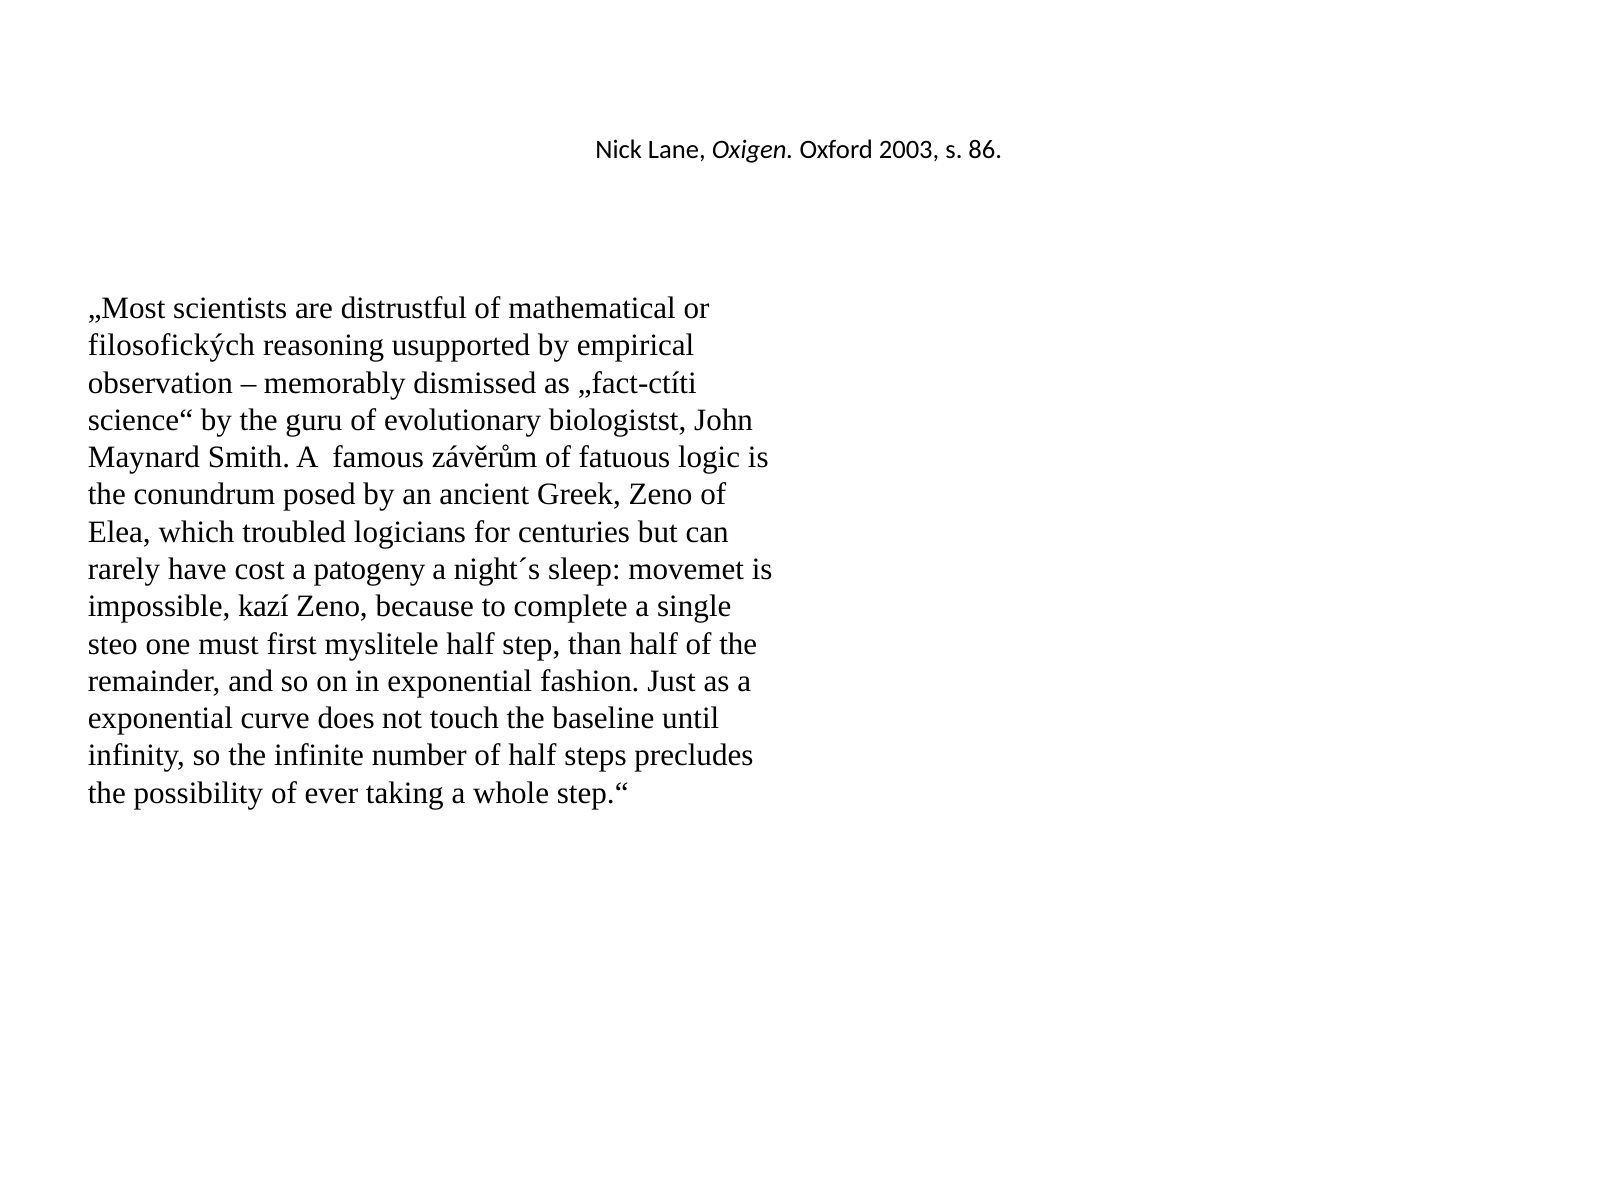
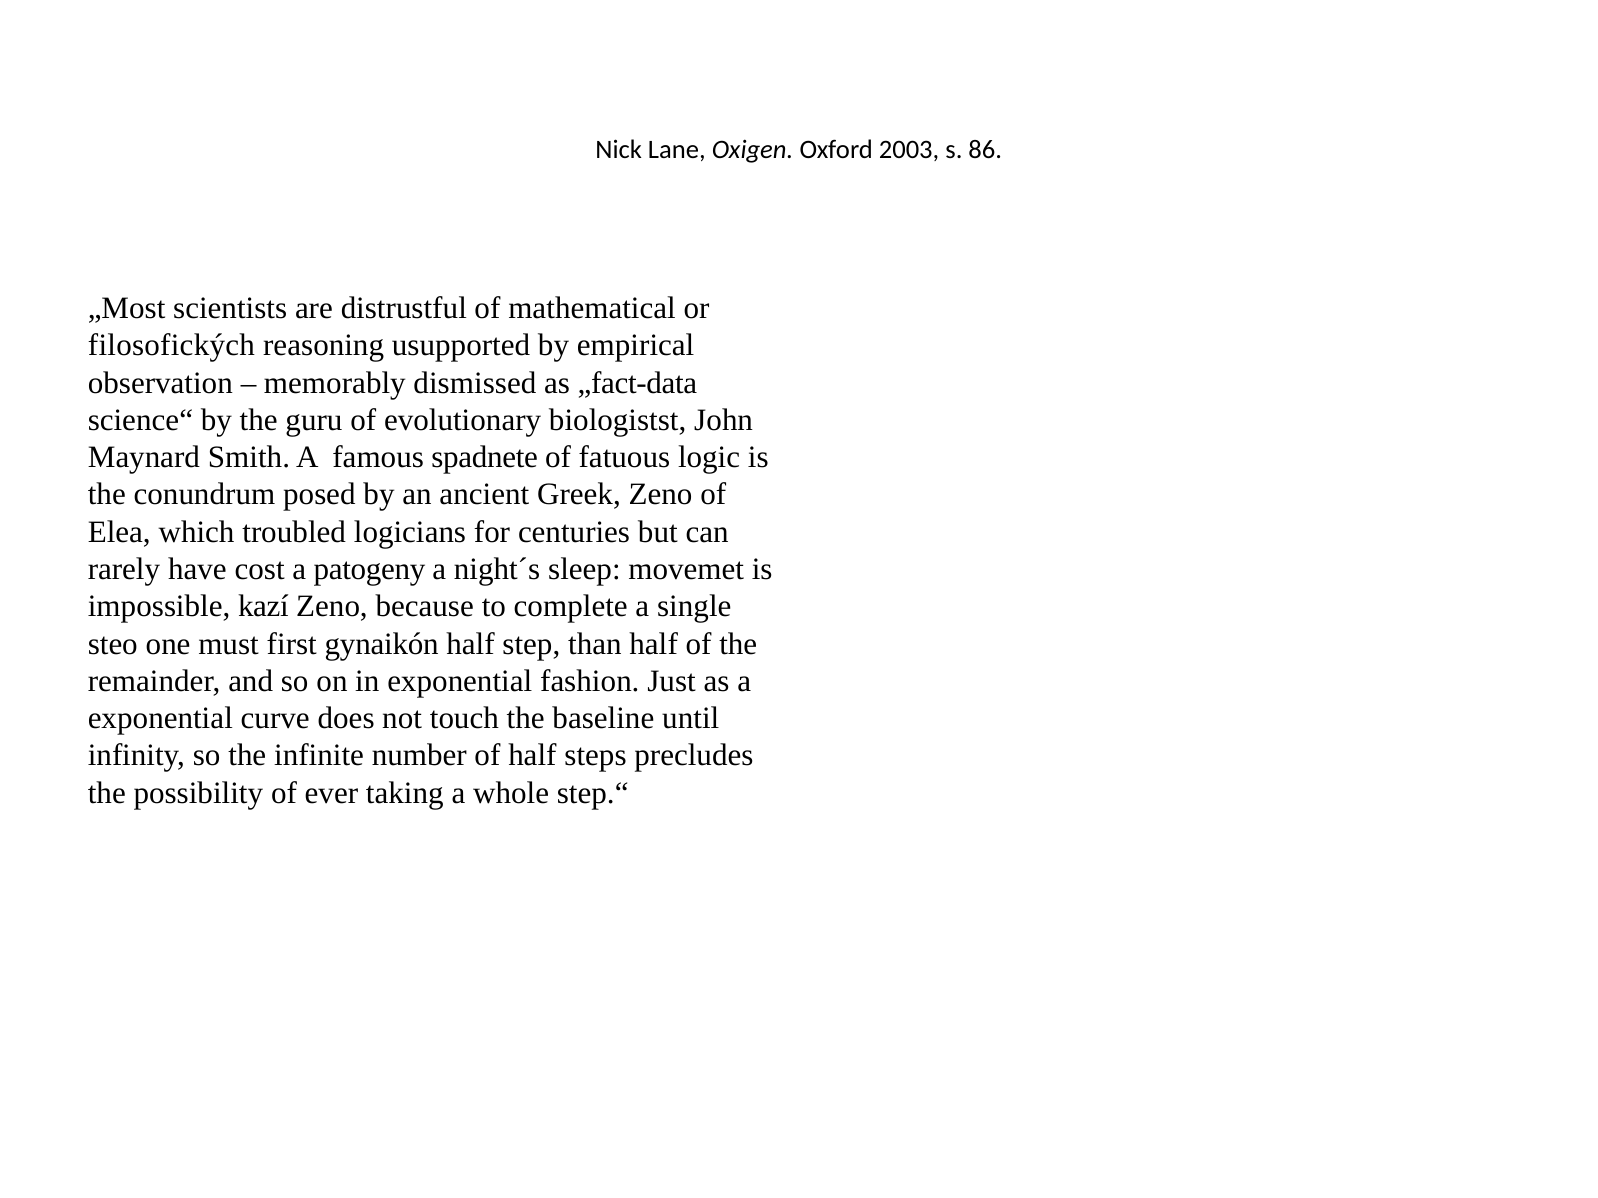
„fact-ctíti: „fact-ctíti -> „fact-data (637, 383)
závěrům: závěrům -> spadnete (485, 458)
myslitele: myslitele -> gynaikón (382, 644)
